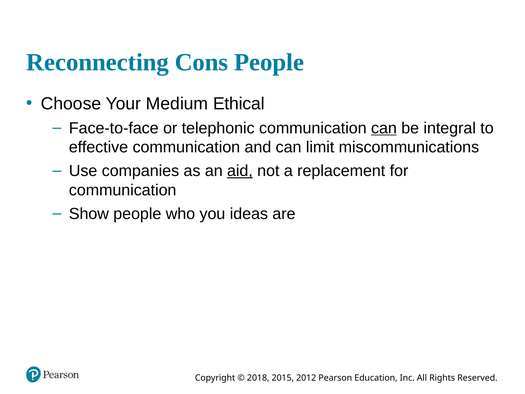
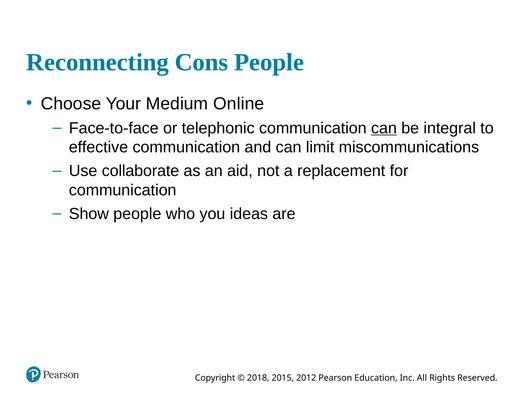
Ethical: Ethical -> Online (239, 104)
companies: companies -> collaborate (140, 171)
aid underline: present -> none (240, 171)
